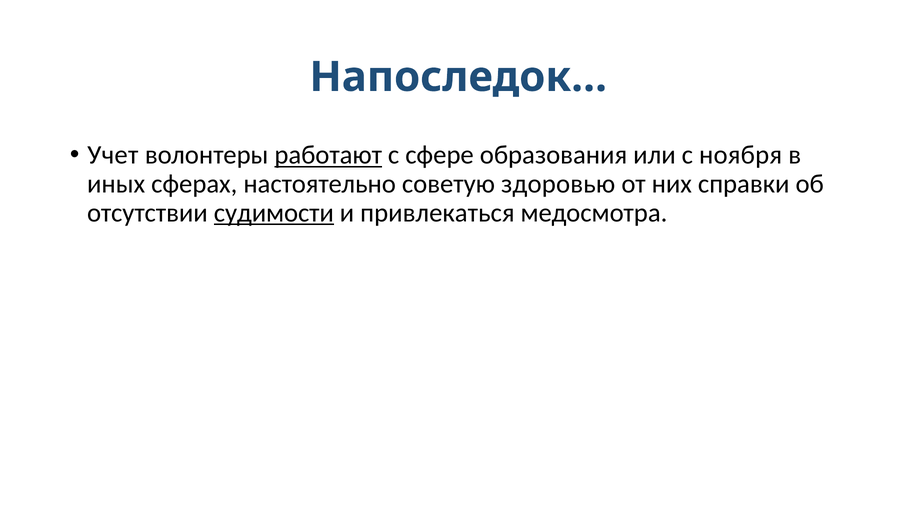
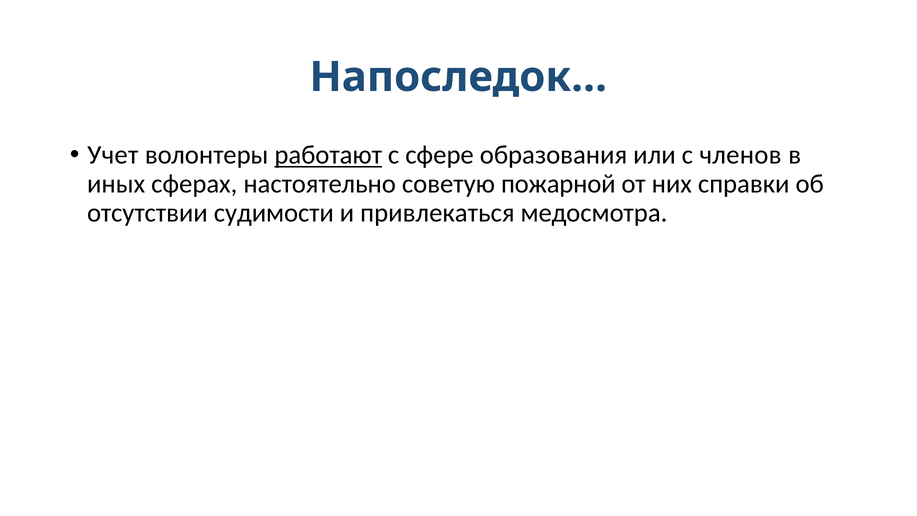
ноября: ноября -> членов (741, 155)
здоровью: здоровью -> пожарной (558, 184)
судимости underline: present -> none (274, 213)
